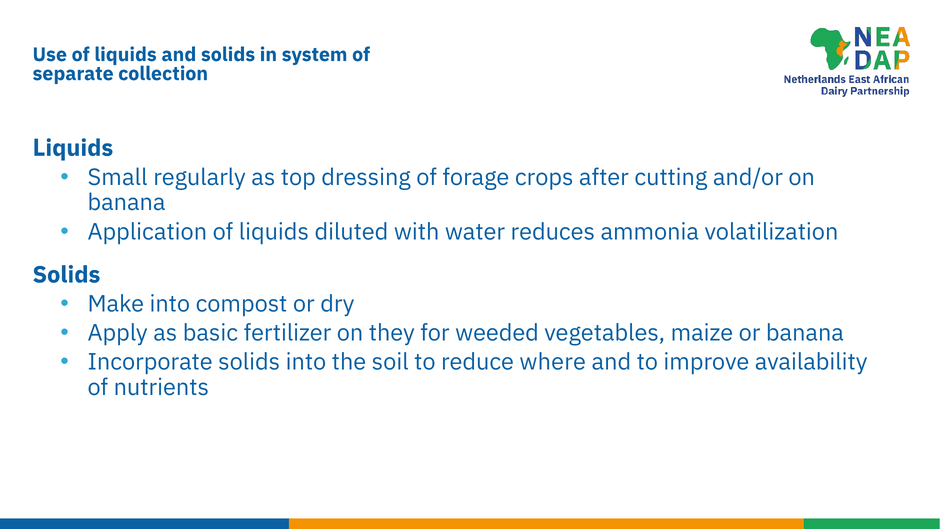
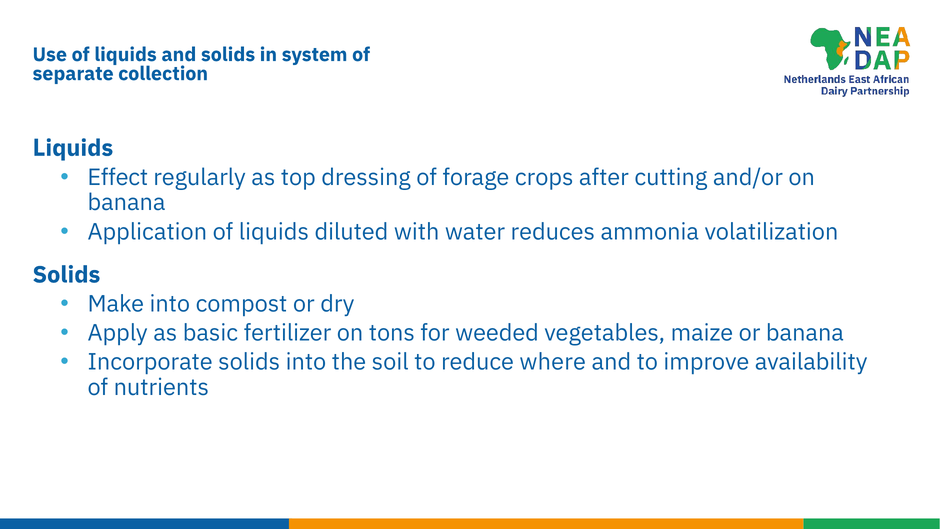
Small: Small -> Effect (118, 177)
they: they -> tons (392, 333)
